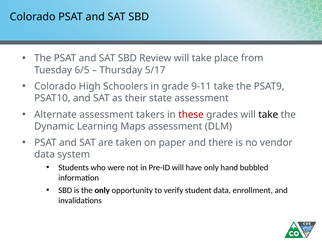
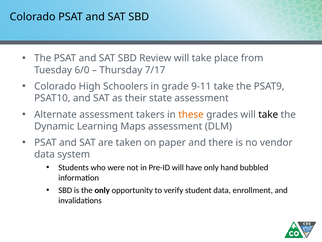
6/5: 6/5 -> 6/0 (82, 70)
5/17: 5/17 -> 7/17 (155, 70)
these colour: red -> orange (191, 114)
